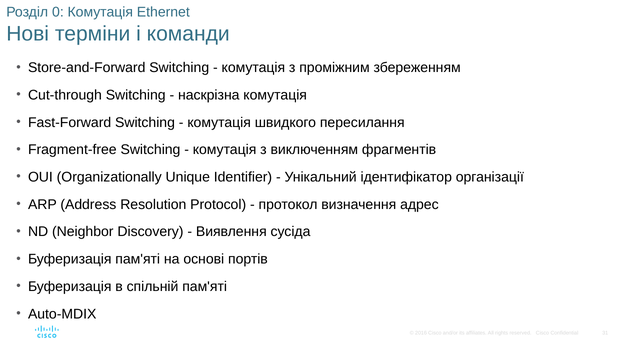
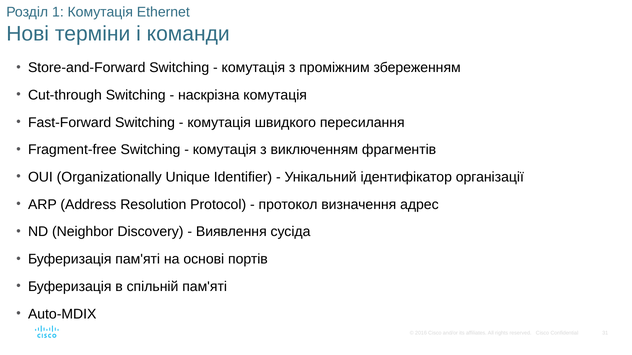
0: 0 -> 1 (58, 12)
